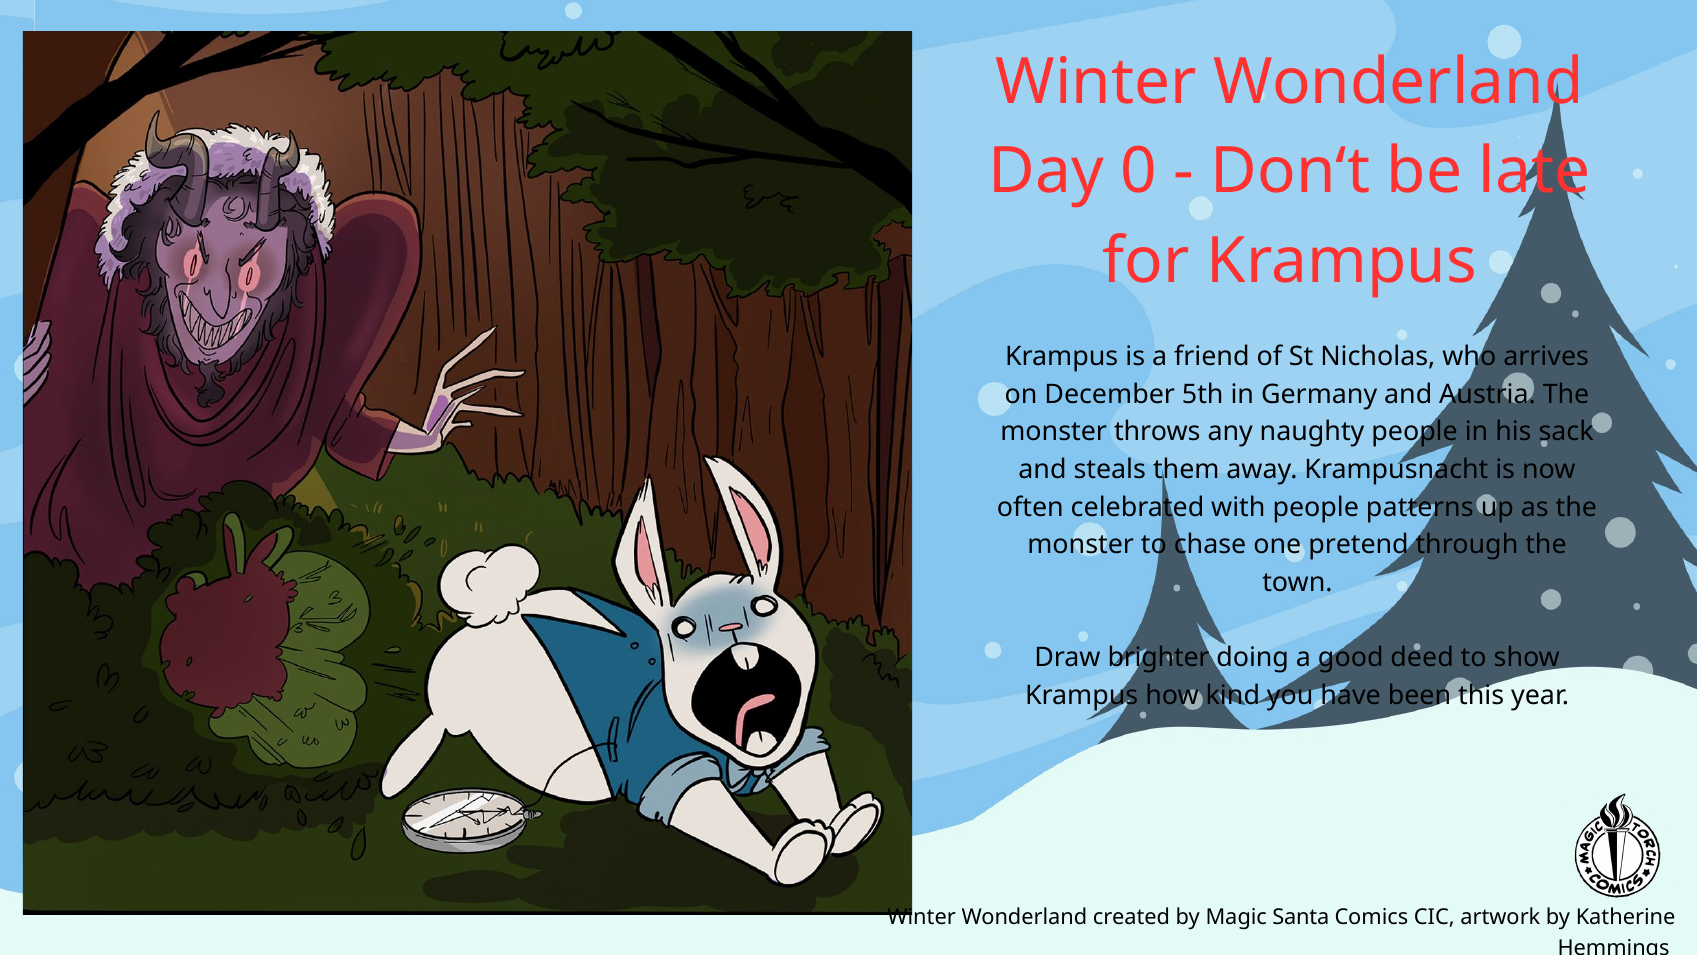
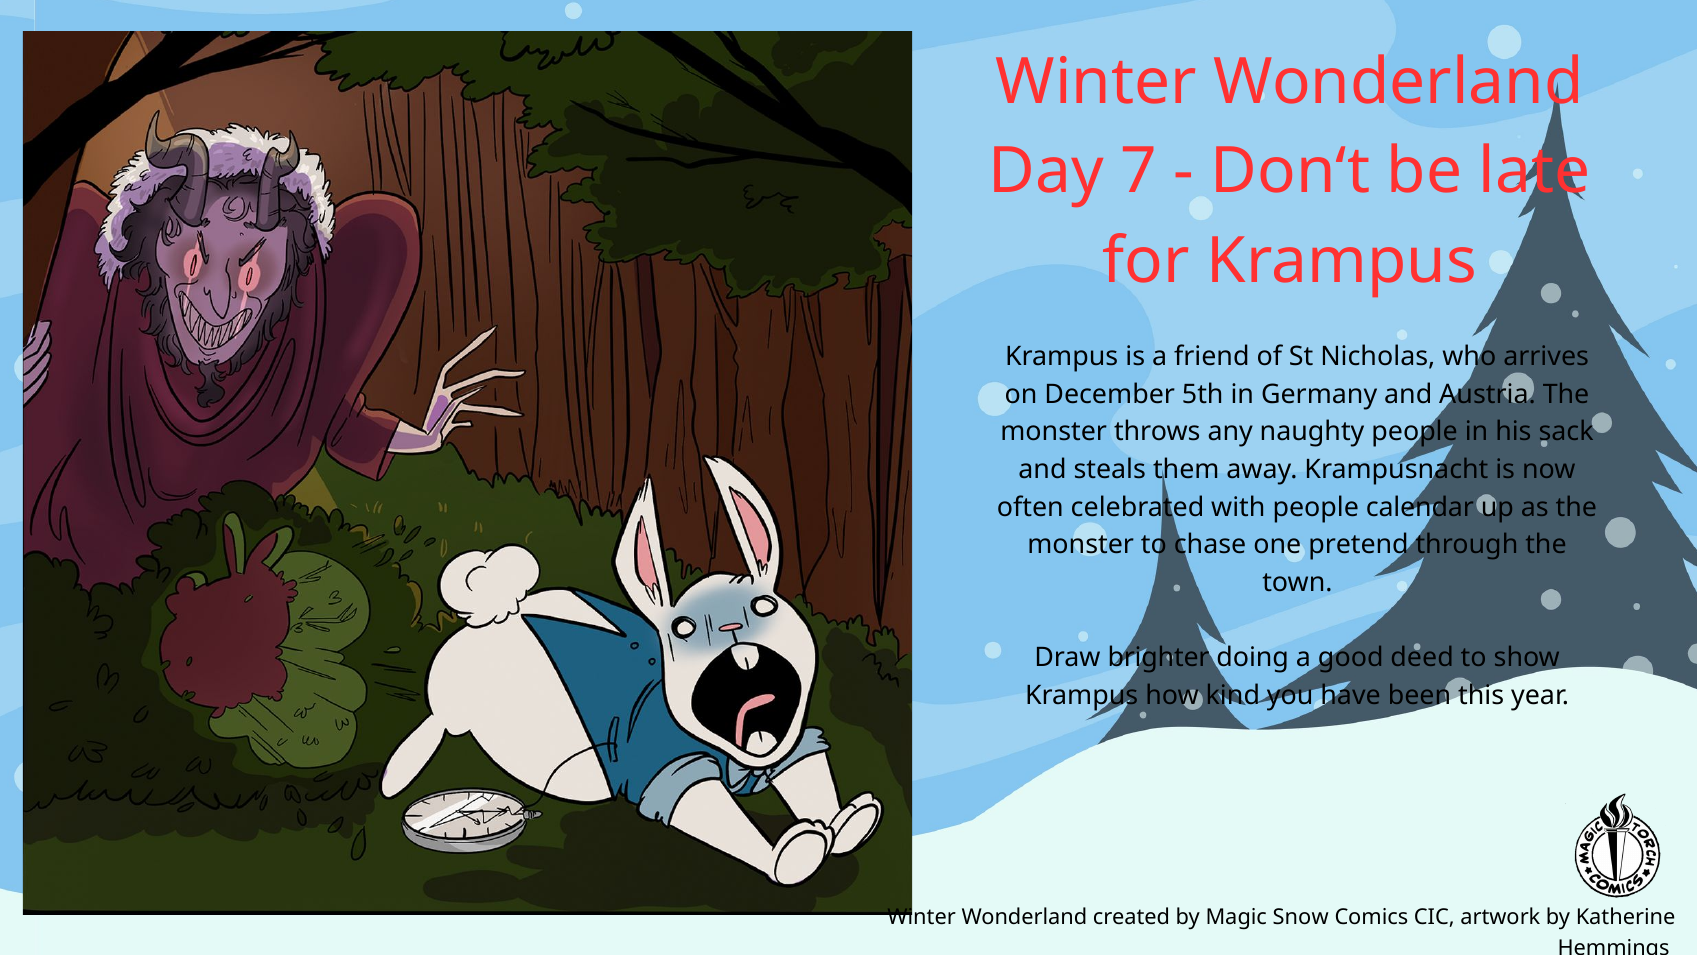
0: 0 -> 7 (1139, 172)
patterns: patterns -> calendar (1420, 507)
Santa: Santa -> Snow (1301, 917)
